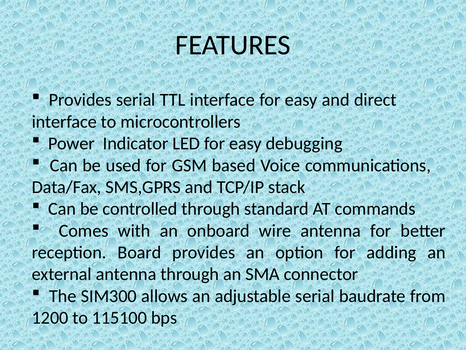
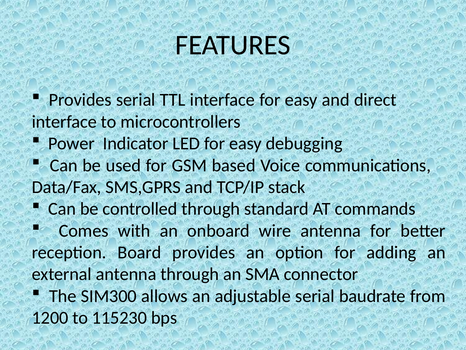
115100: 115100 -> 115230 (119, 317)
